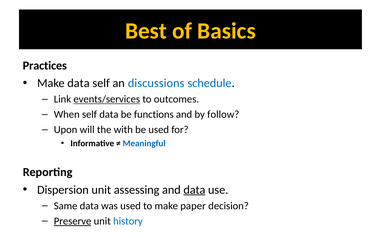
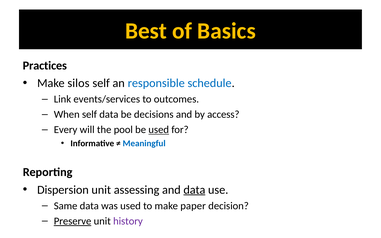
Make data: data -> silos (78, 83)
discussions: discussions -> responsible (156, 83)
events/services underline: present -> none (107, 99)
functions: functions -> decisions (154, 114)
follow: follow -> access (223, 114)
Upon: Upon -> Every (66, 130)
with: with -> pool (123, 130)
used underline: none -> present (159, 130)
history colour: blue -> purple (128, 221)
